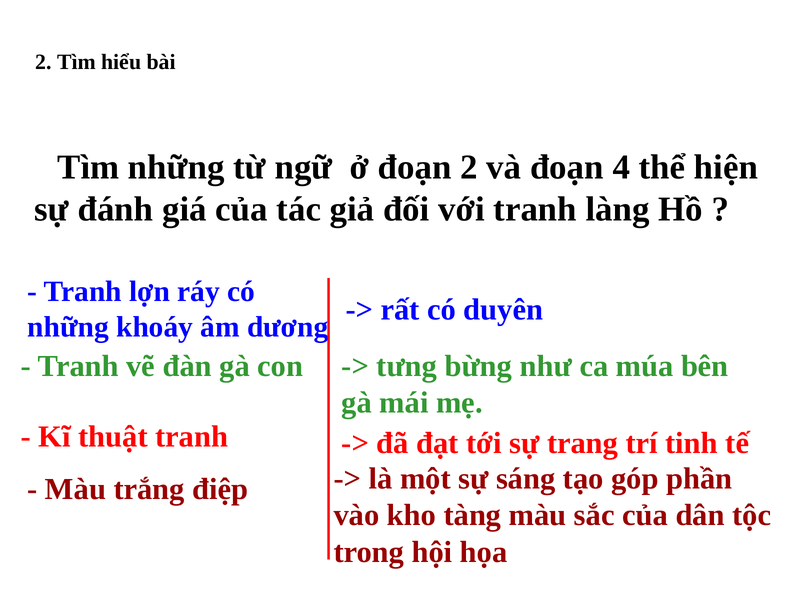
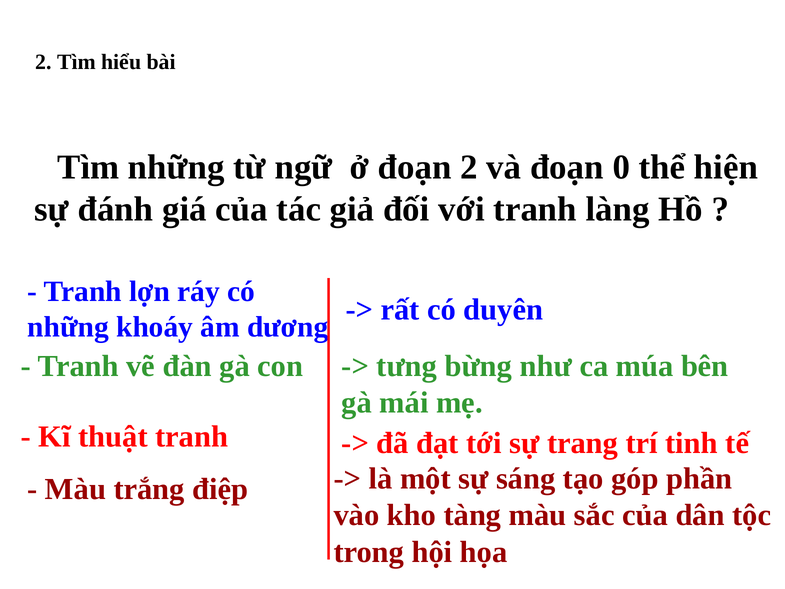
4: 4 -> 0 (621, 167)
